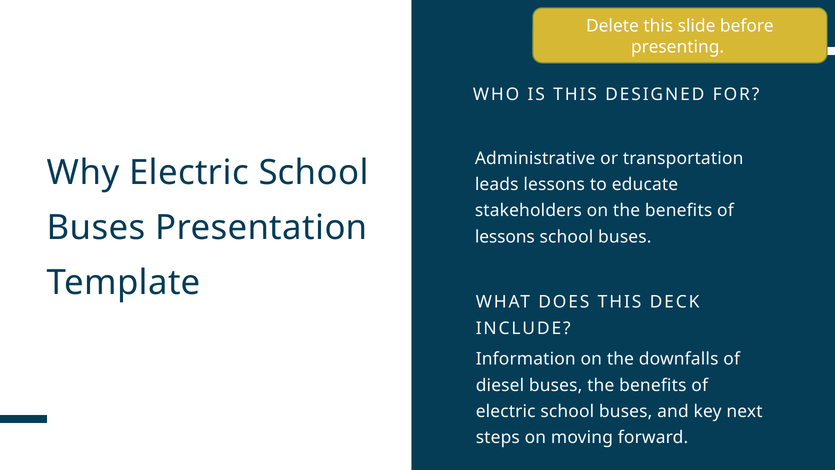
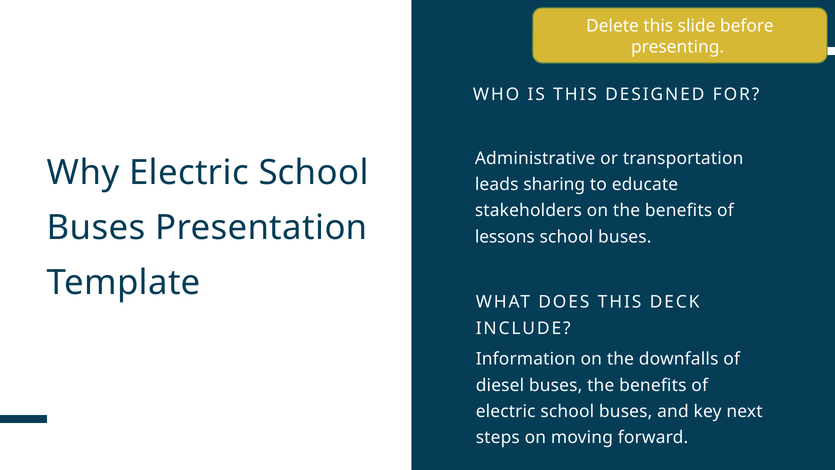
leads lessons: lessons -> sharing (554, 184)
